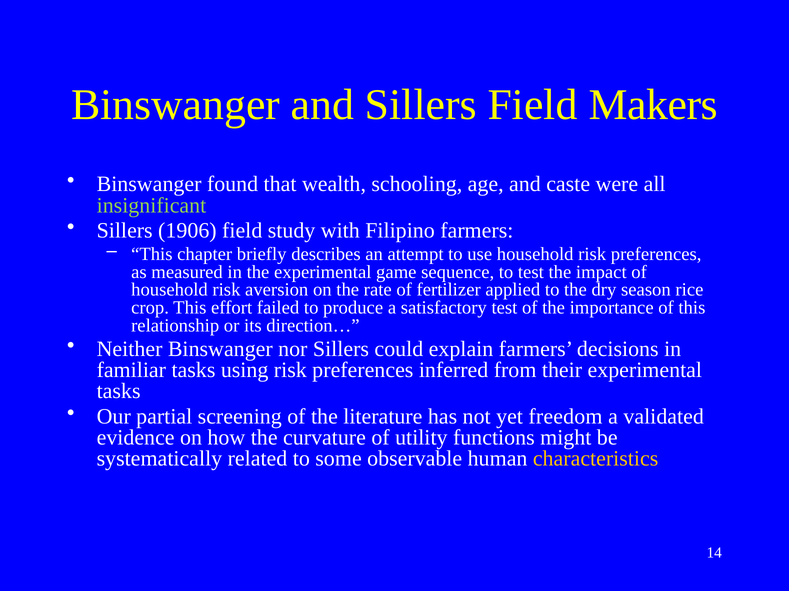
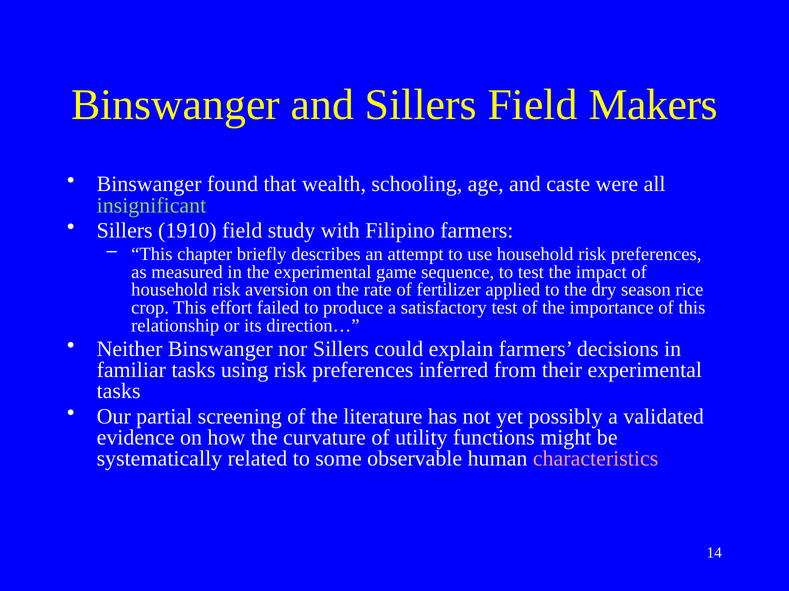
1906: 1906 -> 1910 (187, 231)
freedom: freedom -> possibly (565, 417)
characteristics colour: yellow -> pink (596, 459)
